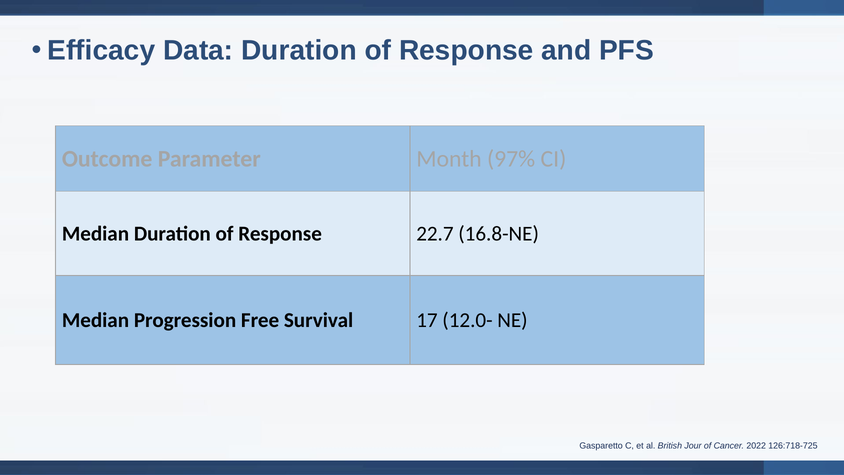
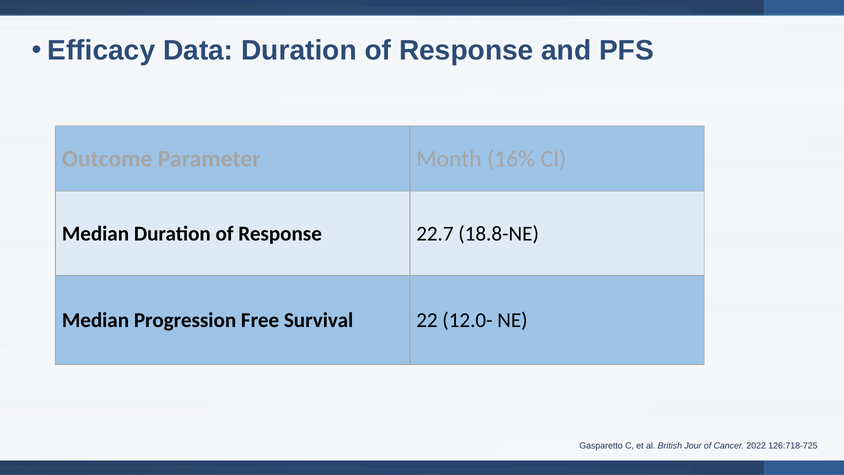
97%: 97% -> 16% (511, 159)
16.8-NE: 16.8-NE -> 18.8-NE (499, 233)
17: 17 -> 22 (427, 320)
